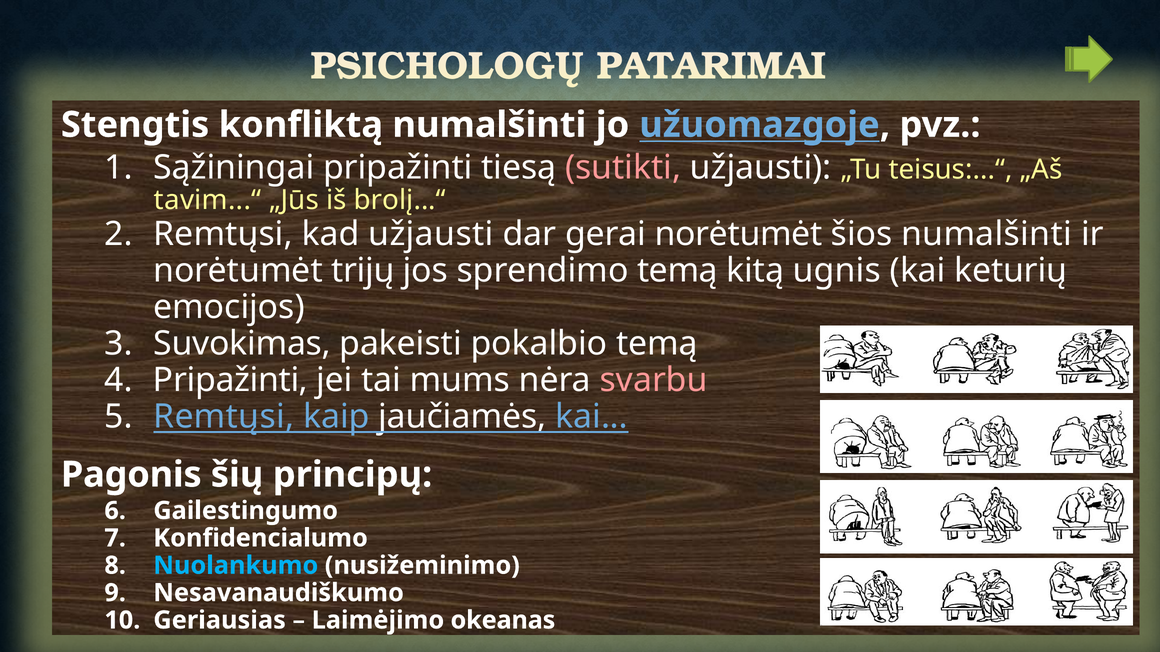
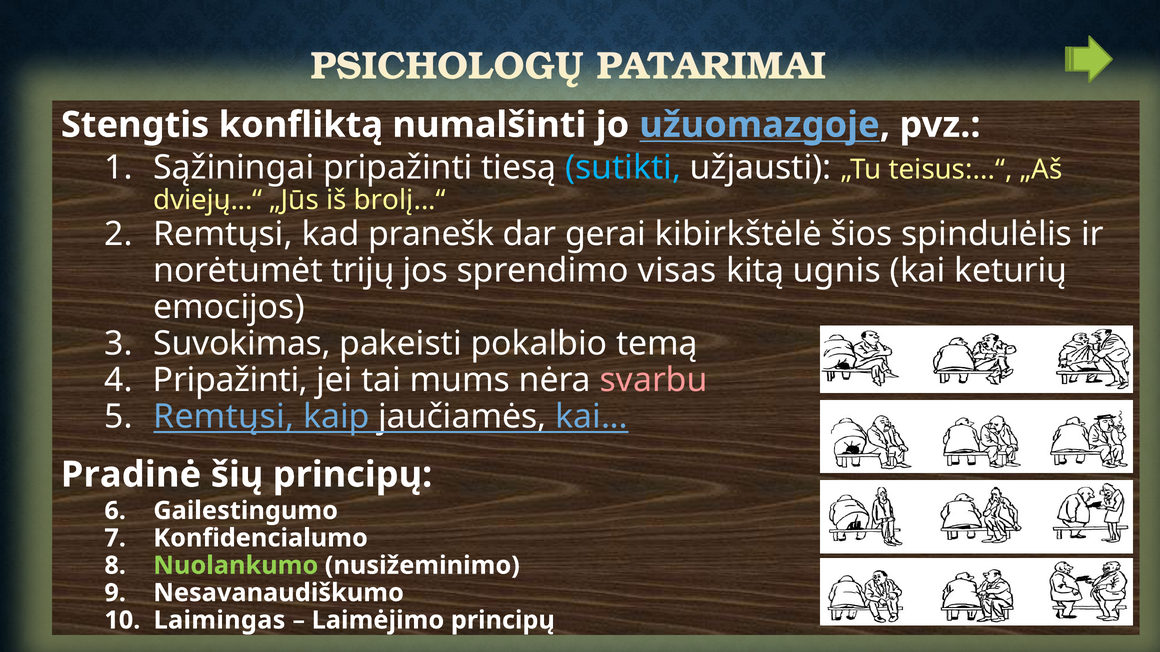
sutikti colour: pink -> light blue (623, 168)
tavim...“: tavim...“ -> dviejų...“ (208, 200)
kad užjausti: užjausti -> pranešk (431, 234)
gerai norėtumėt: norėtumėt -> kibirkštėlė (738, 234)
šios numalšinti: numalšinti -> spindulėlis (987, 234)
sprendimo temą: temą -> visas (677, 271)
Pagonis: Pagonis -> Pradinė (131, 475)
Nuolankumo colour: light blue -> light green (236, 566)
Geriausias: Geriausias -> Laimingas (219, 621)
Laimėjimo okeanas: okeanas -> principų (503, 621)
